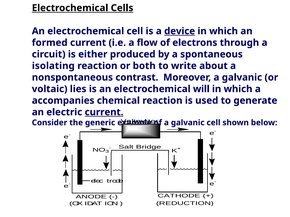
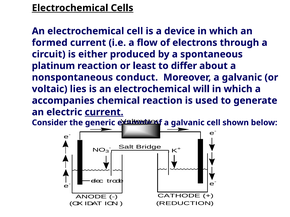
device underline: present -> none (180, 31)
isolating: isolating -> platinum (53, 66)
both: both -> least (144, 66)
write: write -> differ (184, 66)
contrast: contrast -> conduct (137, 78)
